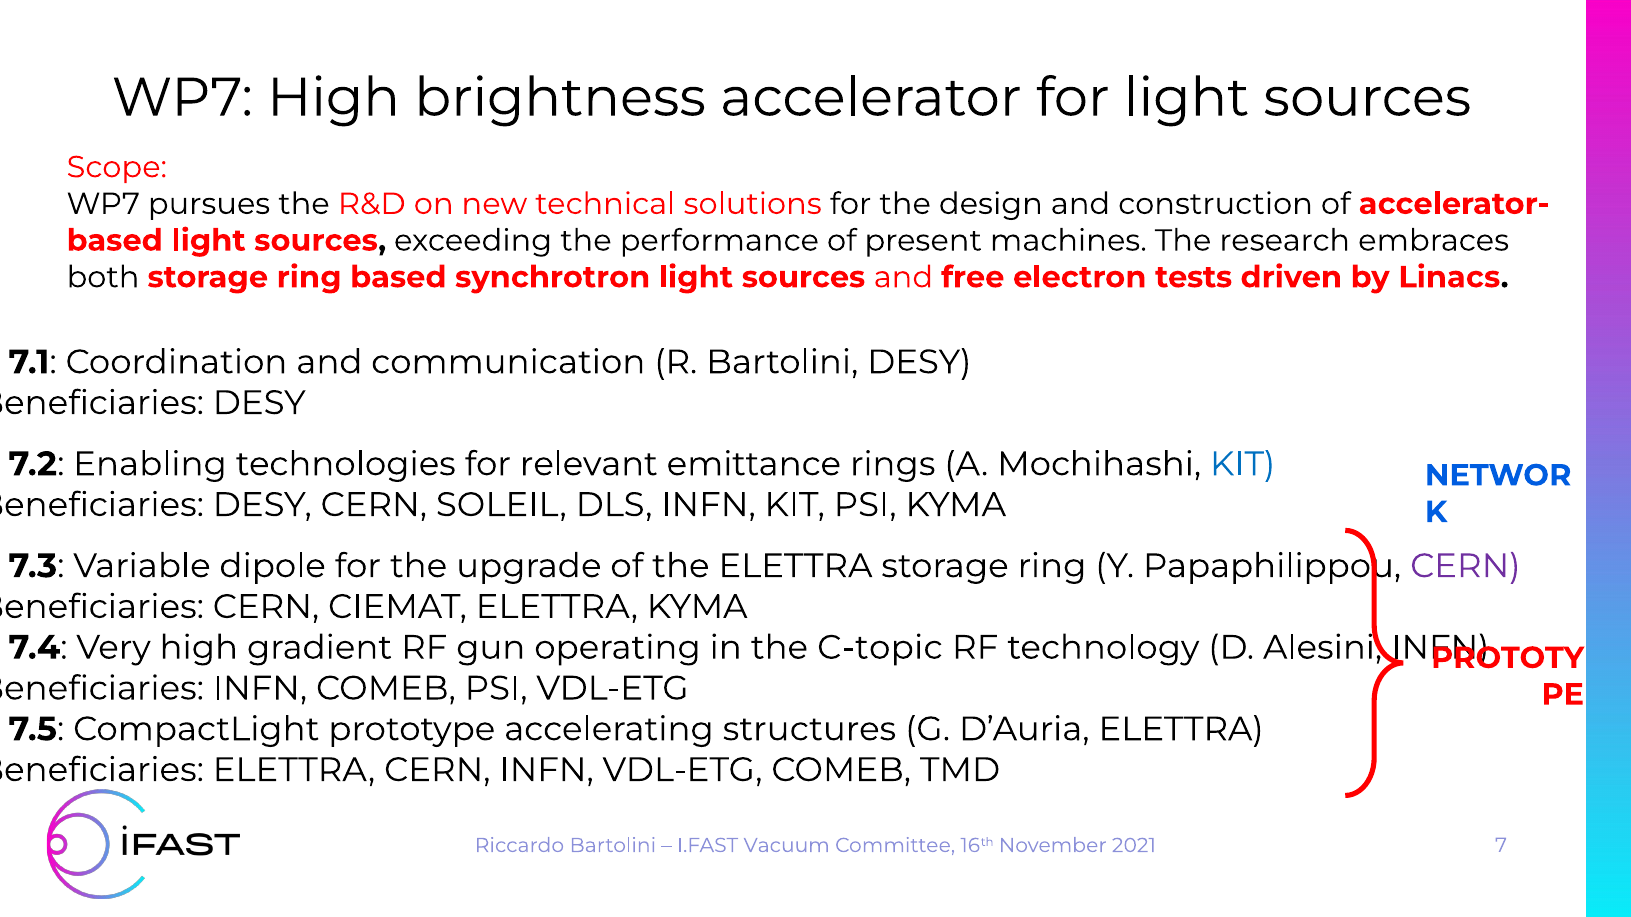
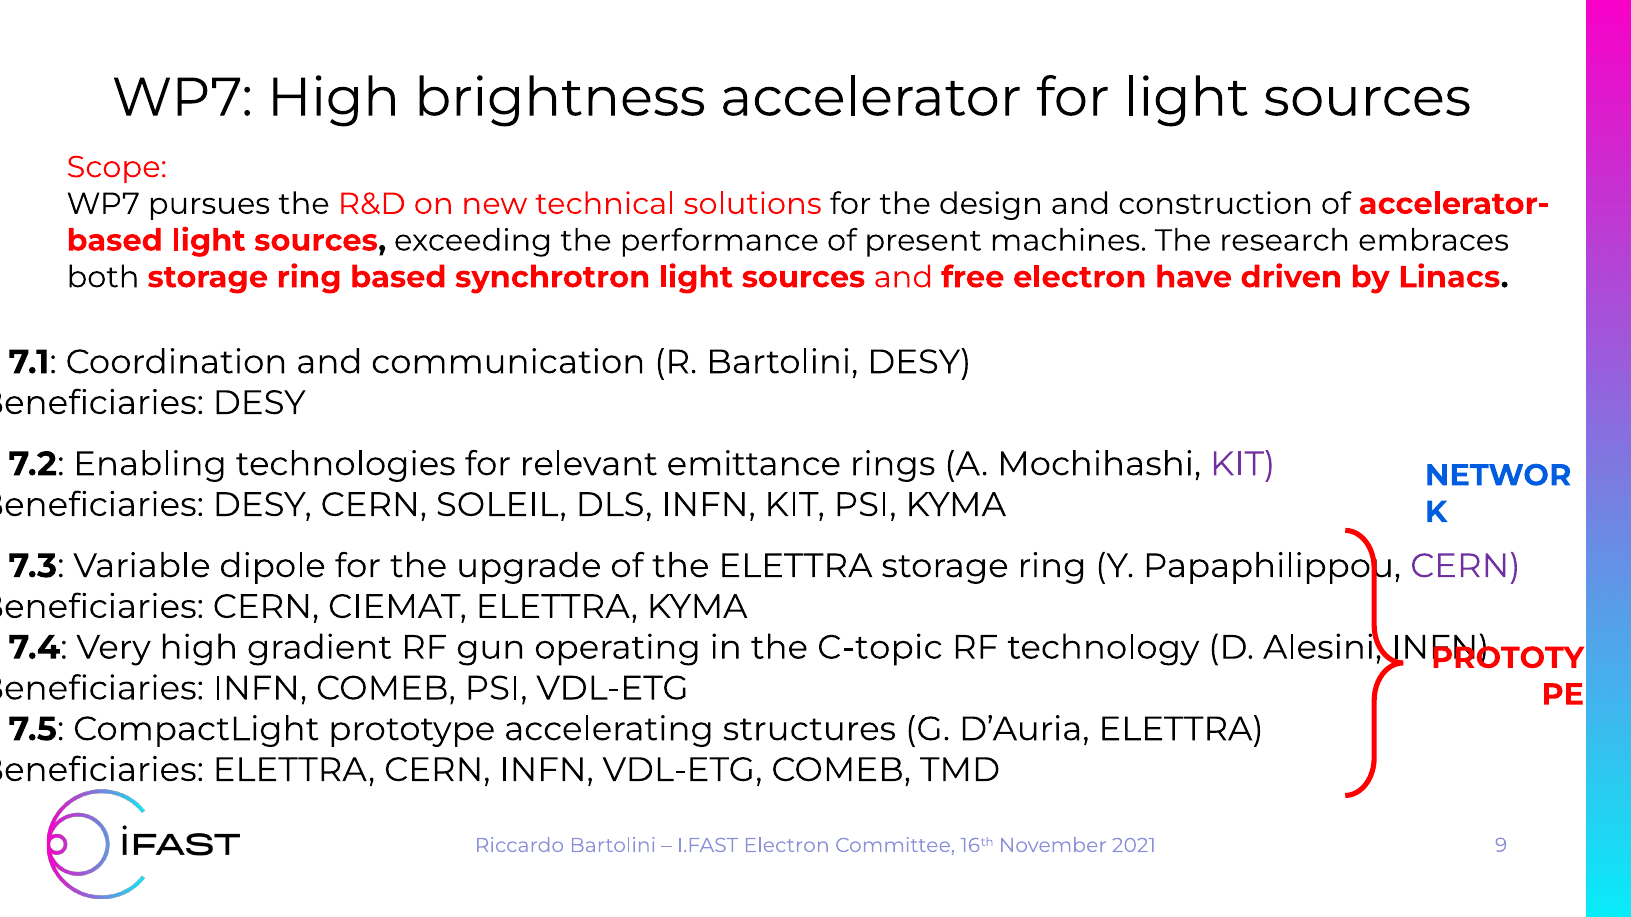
tests: tests -> have (1194, 277)
KIT colour: blue -> purple (1243, 464)
I.FAST Vacuum: Vacuum -> Electron (787, 846)
7: 7 -> 9 (1501, 846)
